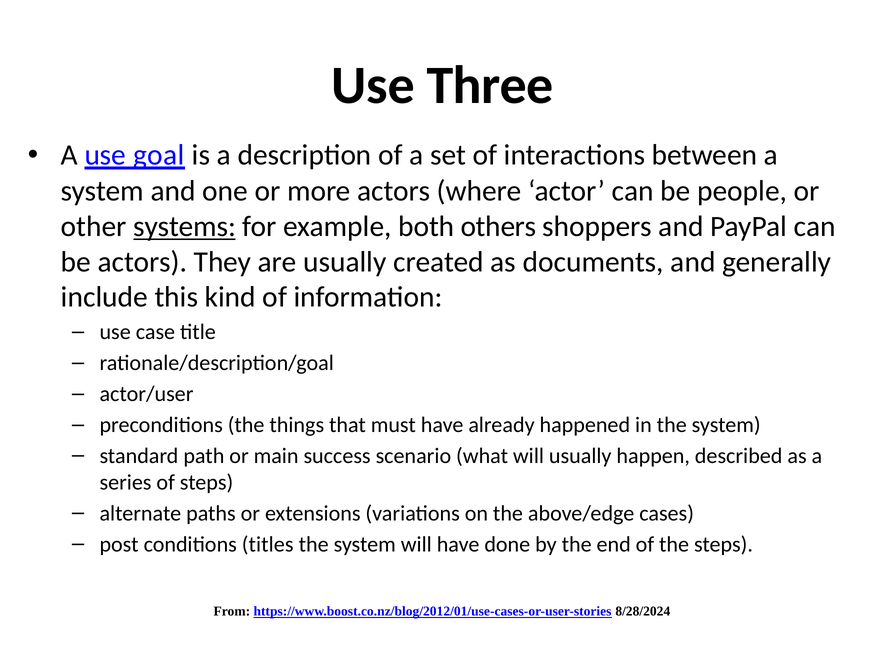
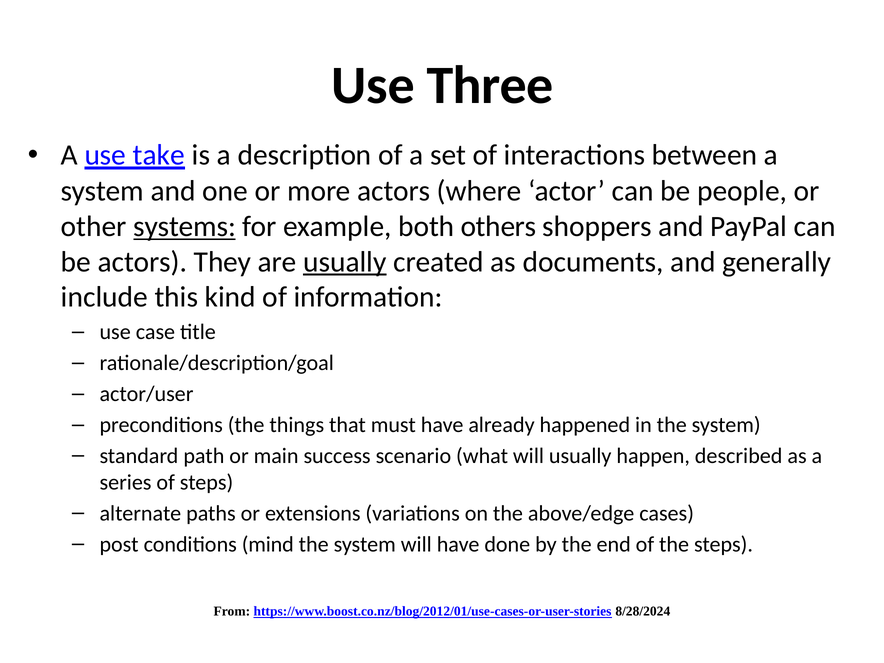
goal: goal -> take (159, 155)
usually underline: none -> present (345, 262)
titles: titles -> mind (268, 544)
